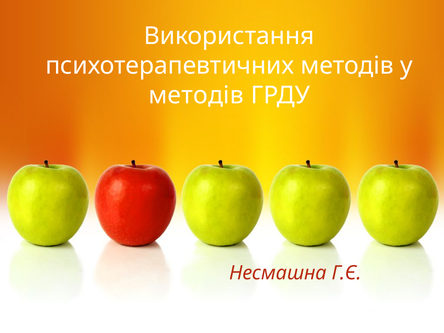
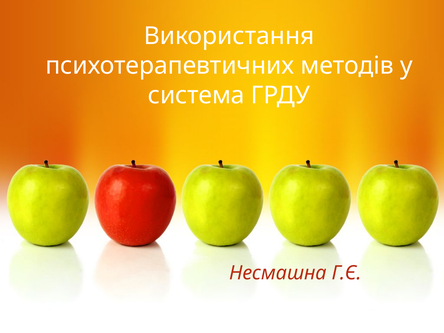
методів: методів -> система (196, 95)
